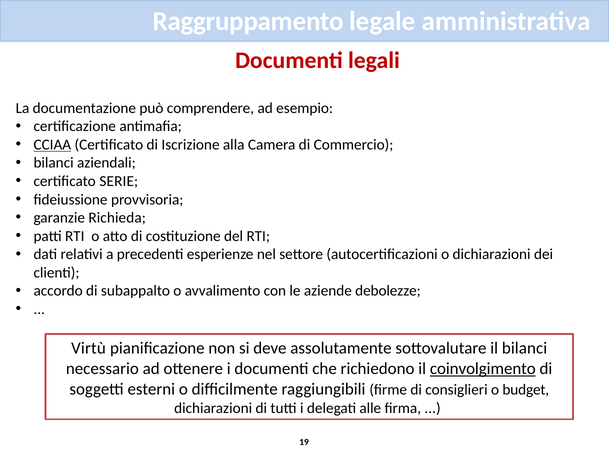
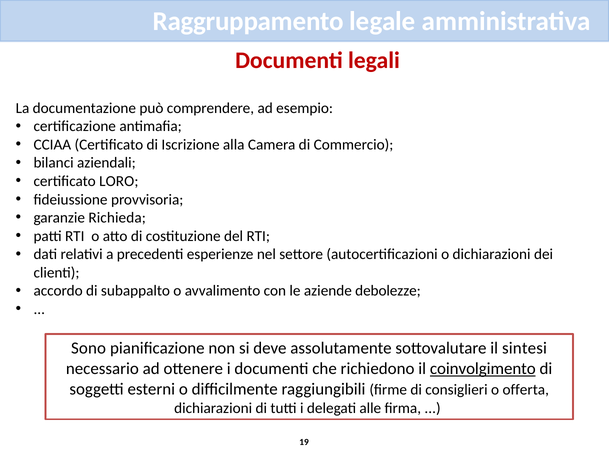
CCIAA underline: present -> none (52, 145)
SERIE: SERIE -> LORO (119, 181)
Virtù: Virtù -> Sono (89, 348)
il bilanci: bilanci -> sintesi (524, 348)
budget: budget -> offerta (526, 389)
